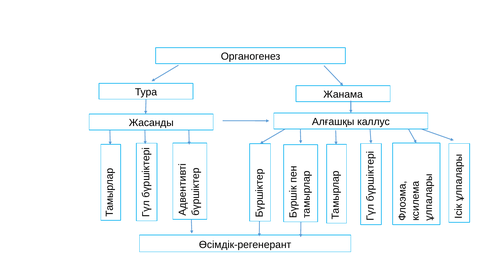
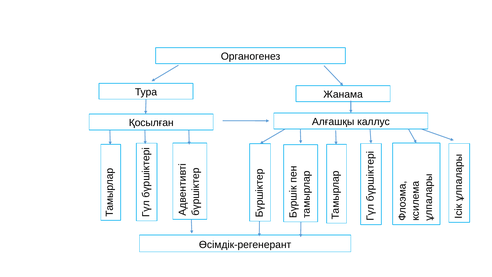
Жасанды: Жасанды -> Қосылған (151, 123)
